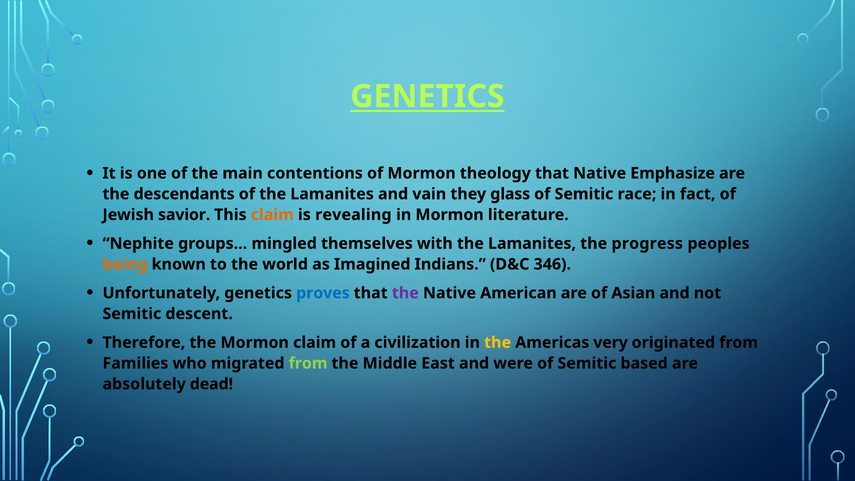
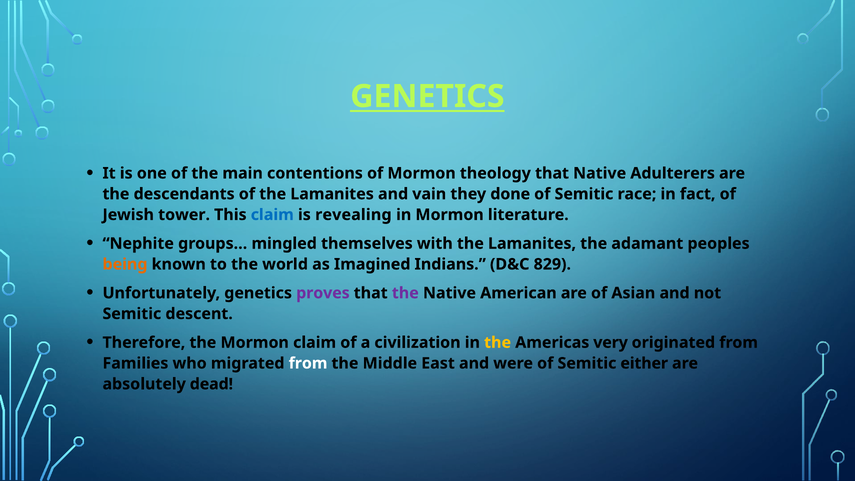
Emphasize: Emphasize -> Adulterers (673, 173)
glass: glass -> done (510, 194)
savior: savior -> tower (184, 215)
claim colour: orange -> blue (272, 215)
progress: progress -> adamant (647, 243)
346: 346 -> 829 (552, 264)
proves colour: blue -> purple (323, 293)
from colour: light green -> white (308, 363)
based: based -> either (644, 363)
